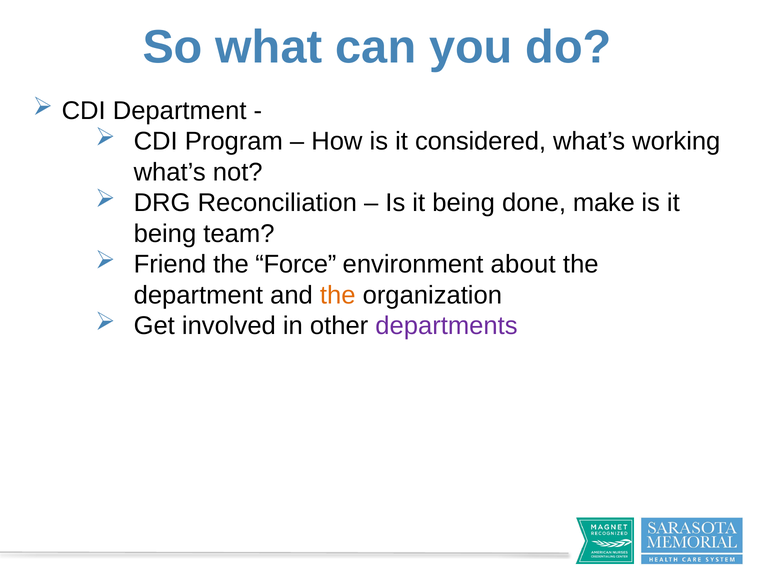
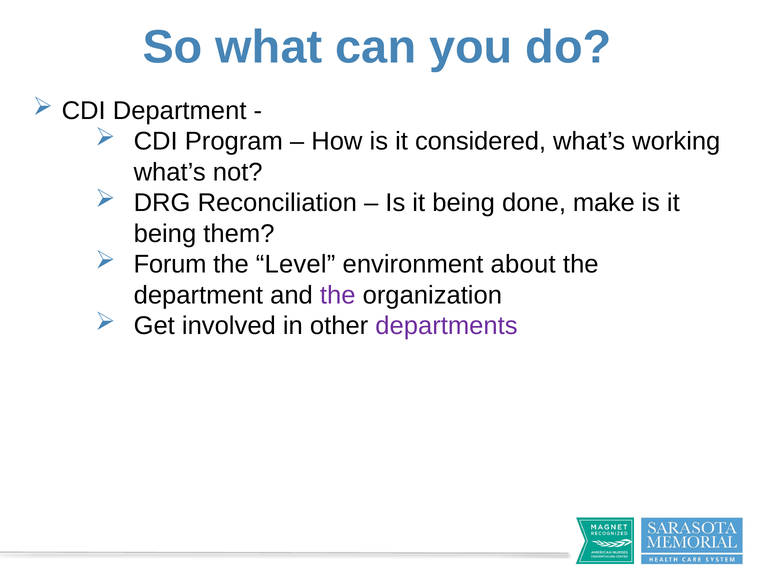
team: team -> them (239, 234)
Friend: Friend -> Forum (170, 264)
Force: Force -> Level (296, 264)
the colour: orange -> purple (338, 295)
